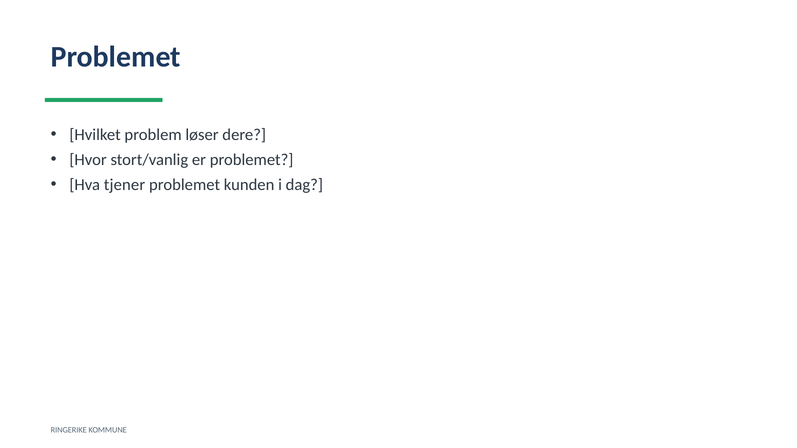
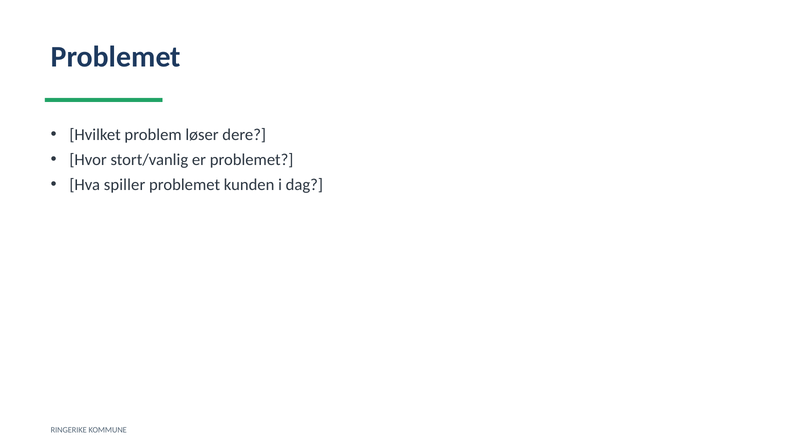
tjener: tjener -> spiller (125, 185)
